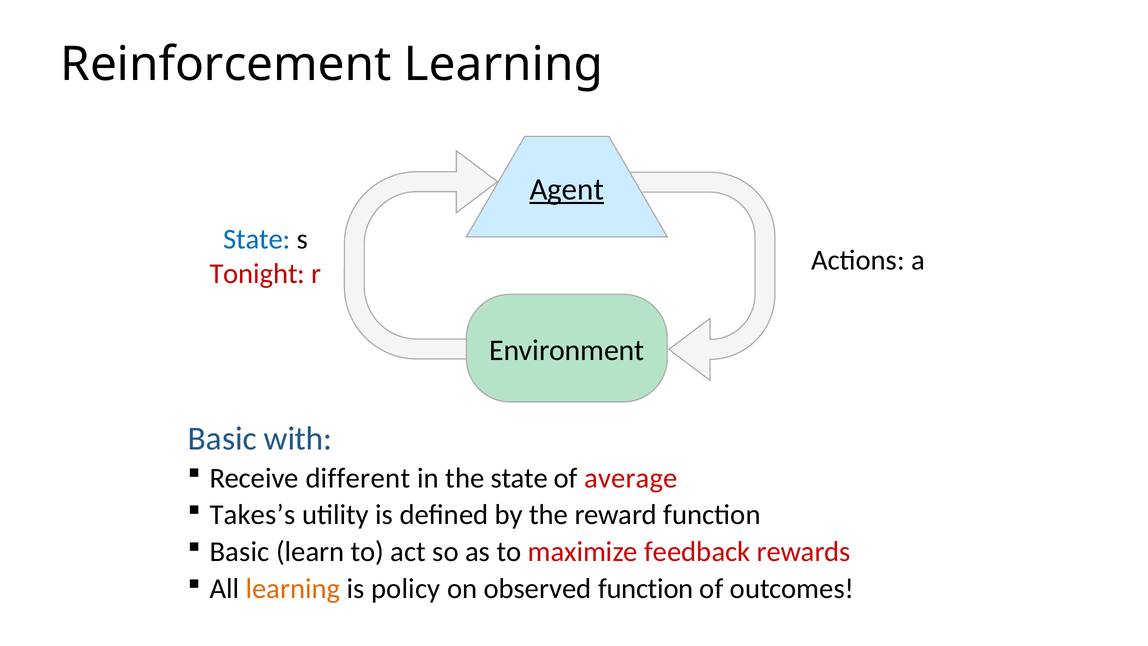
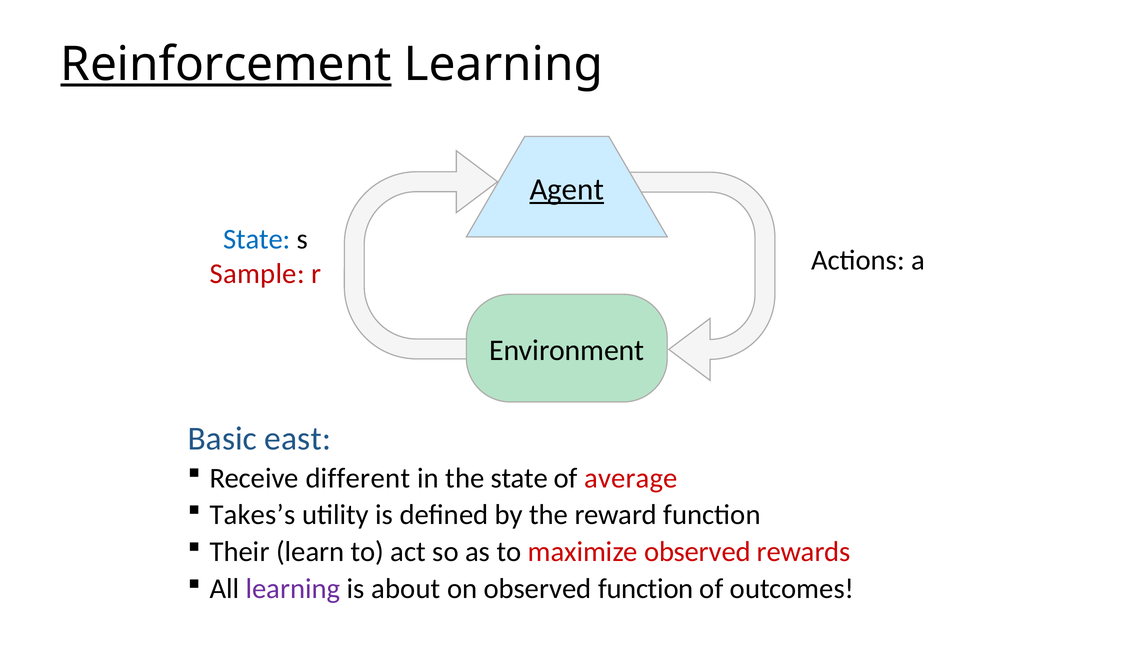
Reinforcement underline: none -> present (226, 64)
Tonight: Tonight -> Sample (257, 274)
with: with -> east (298, 438)
Basic: Basic -> Their (240, 552)
maximize feedback: feedback -> observed (697, 552)
learning colour: orange -> purple (293, 589)
policy: policy -> about (406, 589)
